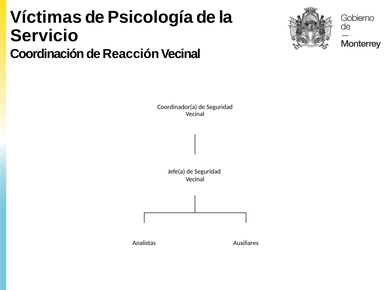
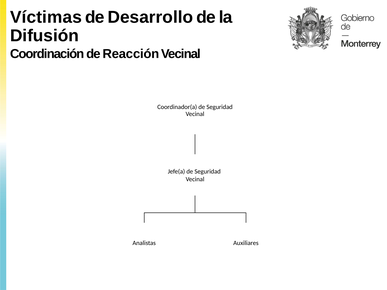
Psicología: Psicología -> Desarrollo (150, 17)
Servicio: Servicio -> Difusión (44, 36)
